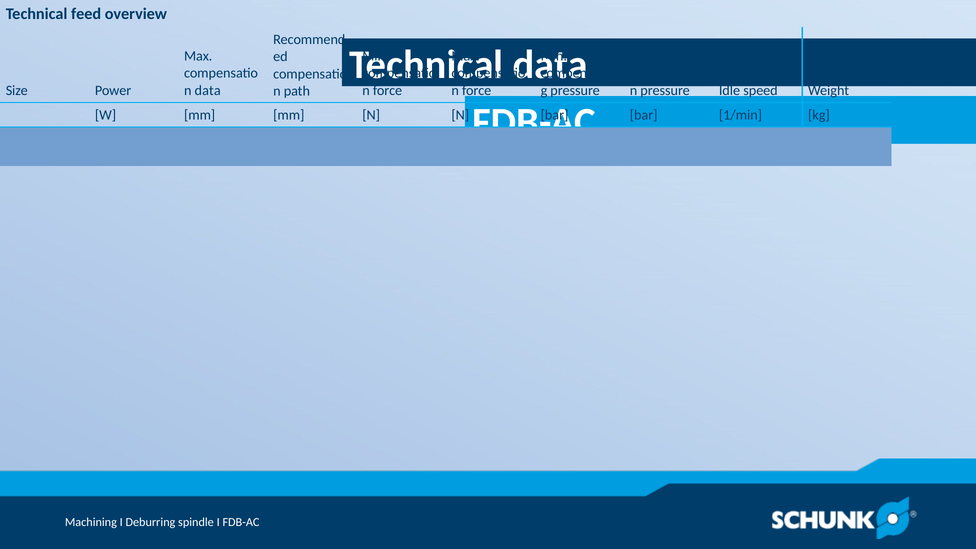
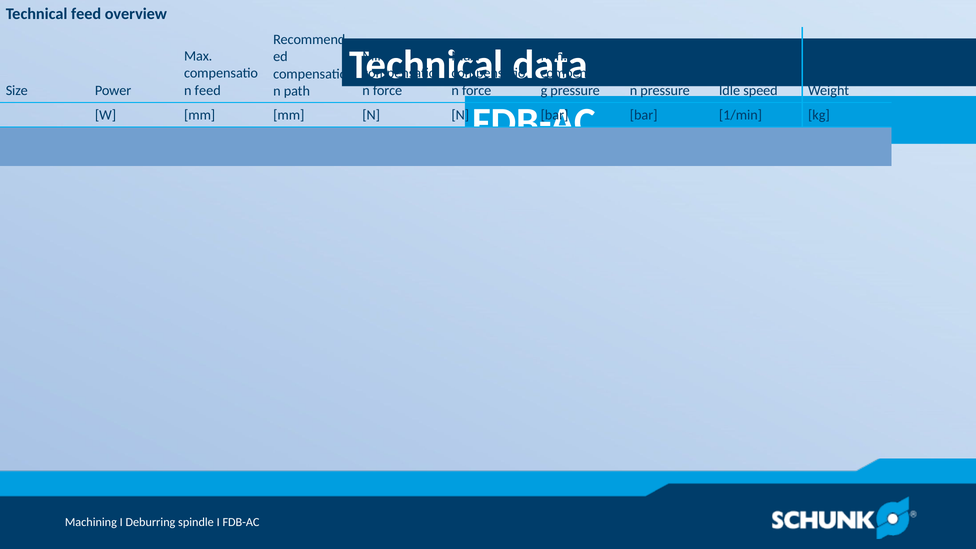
n data: data -> feed (208, 90)
